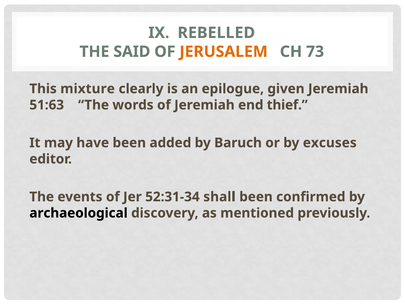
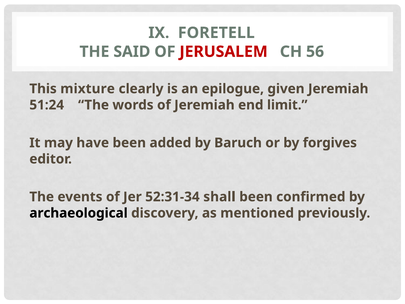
REBELLED: REBELLED -> FORETELL (216, 33)
JERUSALEM colour: orange -> red (224, 52)
73: 73 -> 56 (315, 52)
51:63: 51:63 -> 51:24 (47, 105)
thief: thief -> limit (287, 105)
excuses: excuses -> forgives (330, 143)
